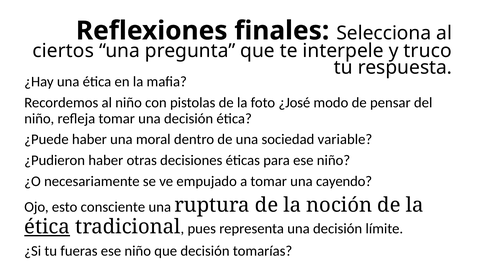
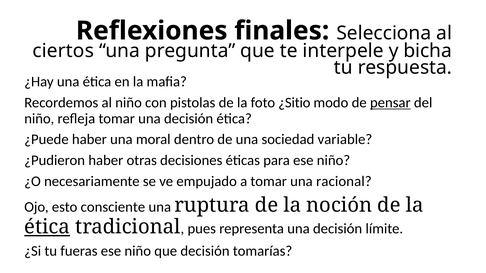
truco: truco -> bicha (428, 51)
¿José: ¿José -> ¿Sitio (294, 103)
pensar underline: none -> present (390, 103)
cayendo: cayendo -> racional (344, 181)
